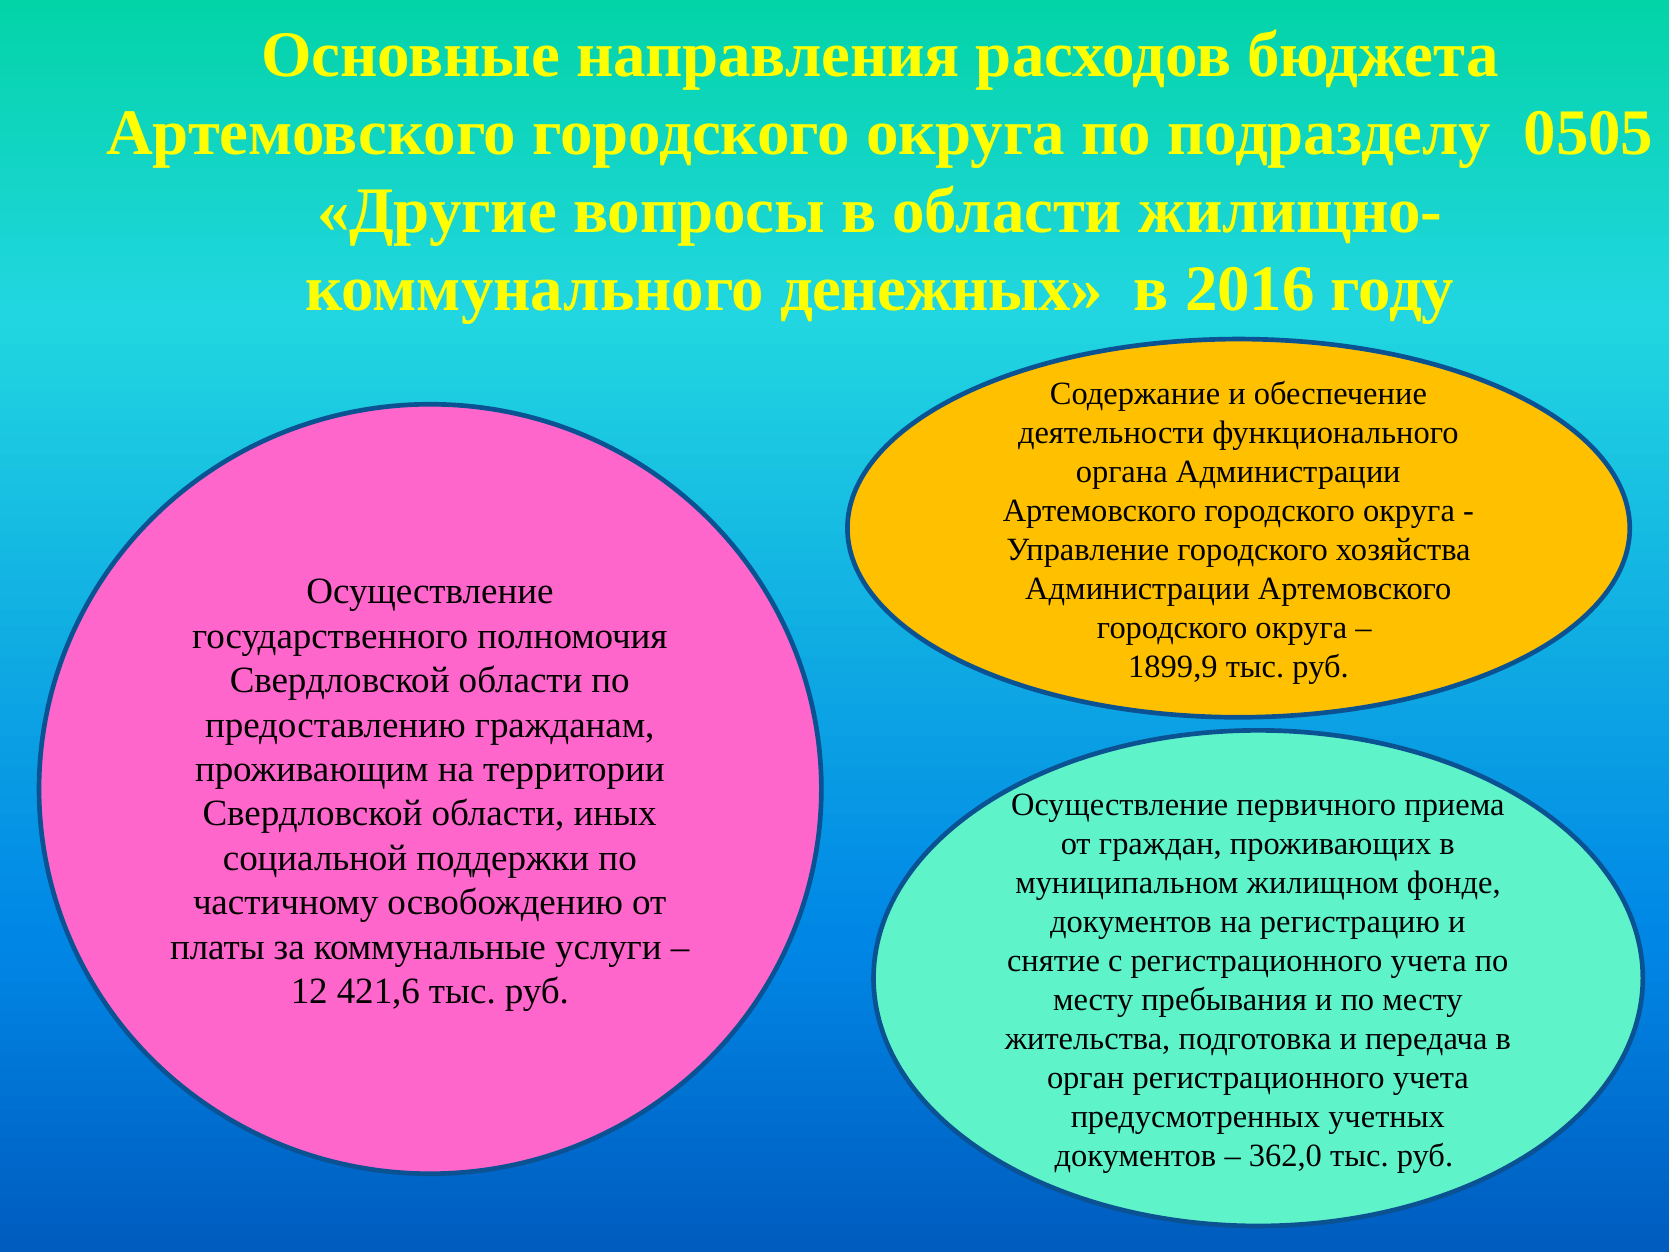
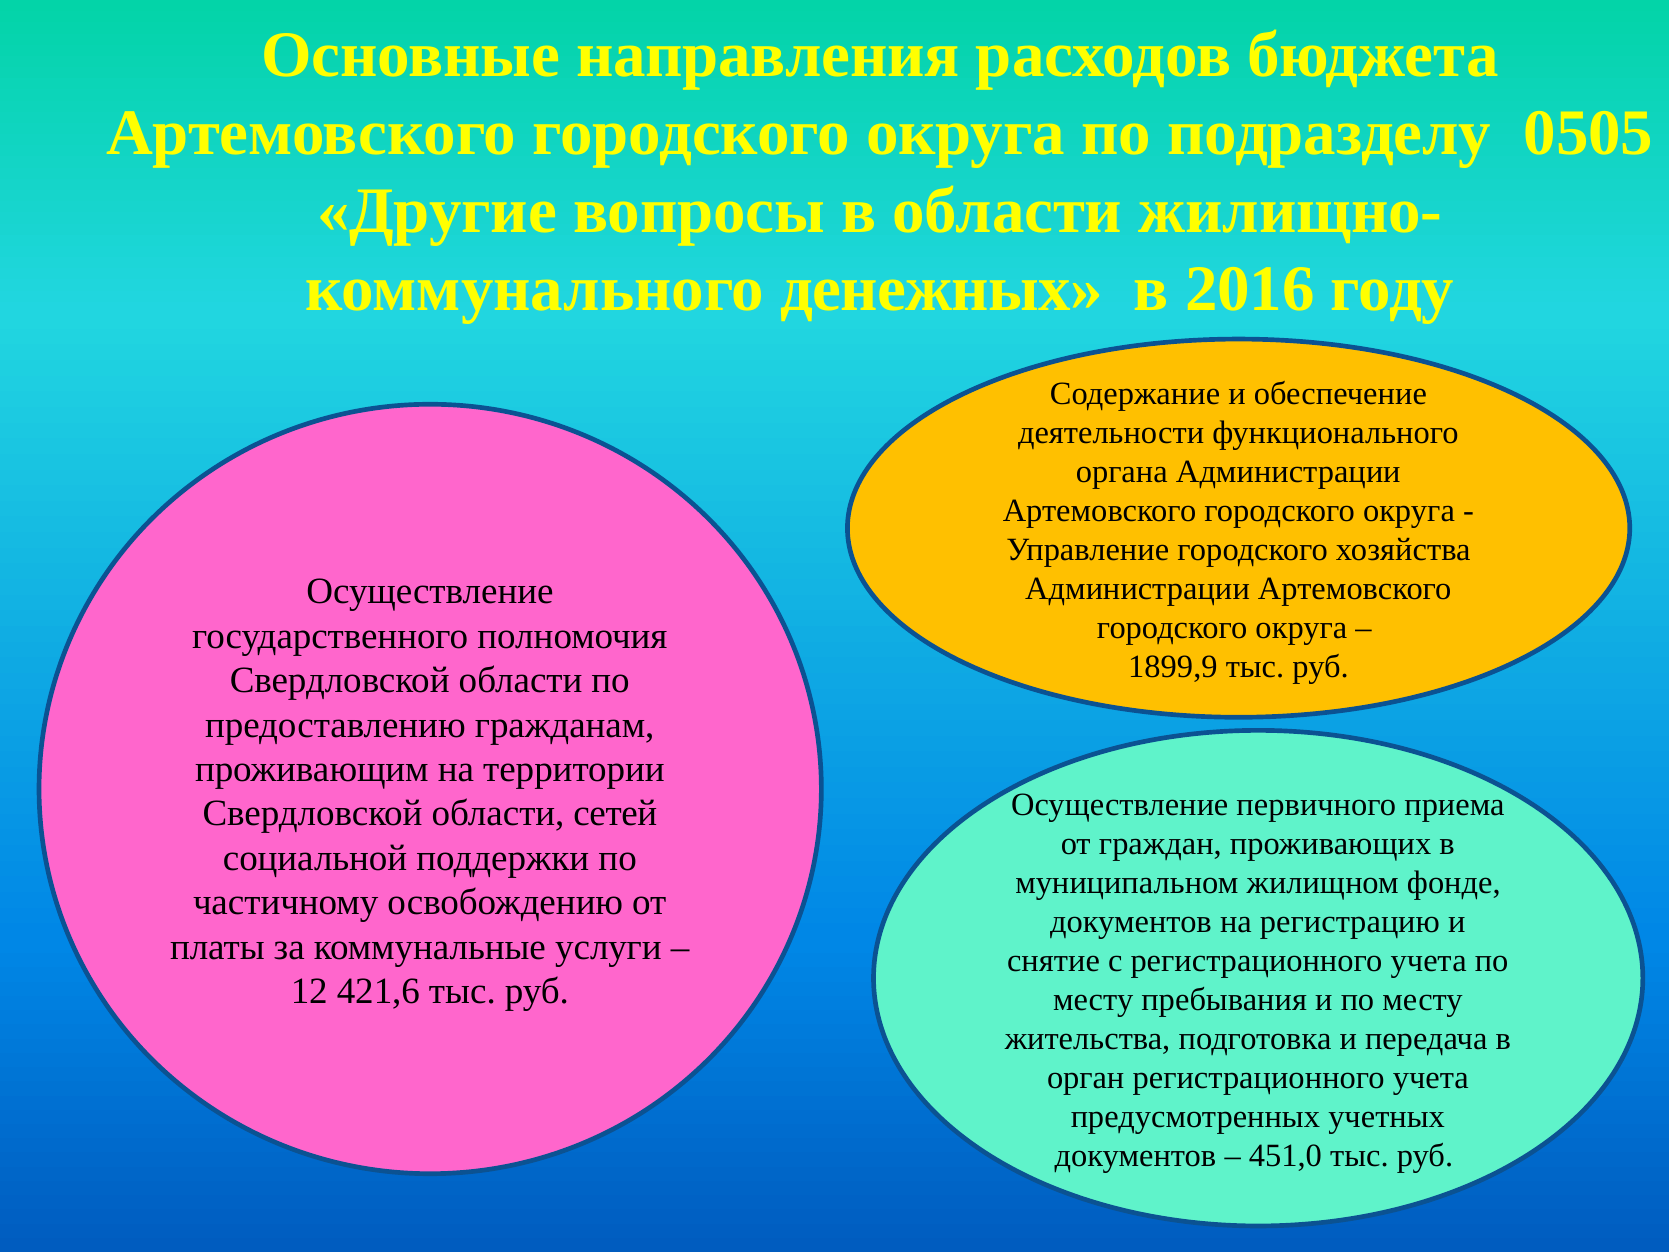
иных: иных -> сетей (615, 814)
362,0: 362,0 -> 451,0 (1285, 1156)
